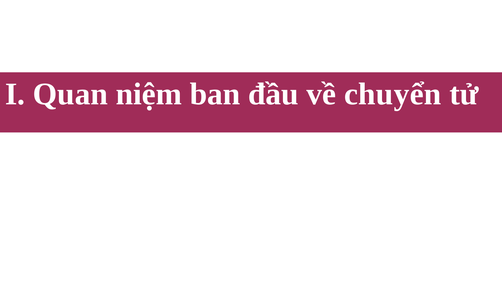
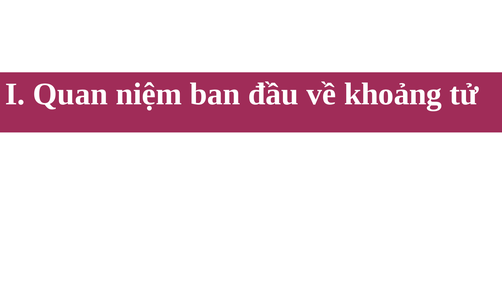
chuyển: chuyển -> khoảng (393, 94)
